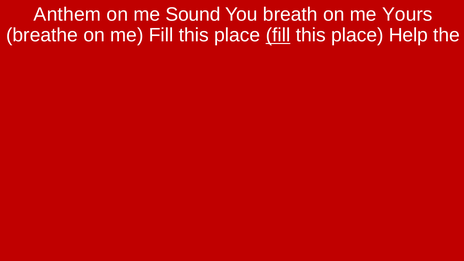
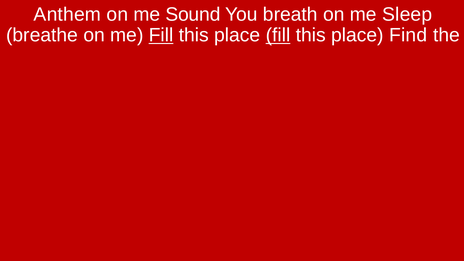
Yours: Yours -> Sleep (407, 14)
Fill underline: none -> present (161, 35)
Help: Help -> Find (408, 35)
